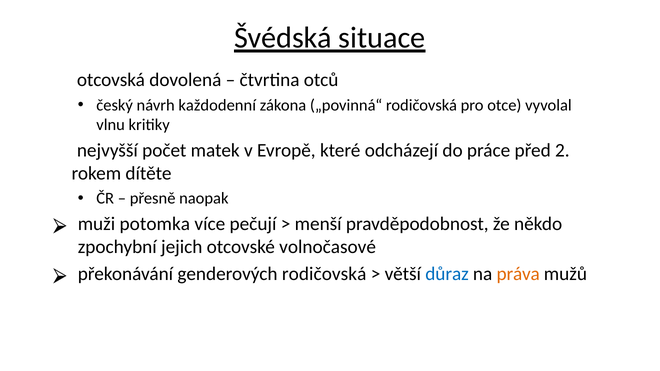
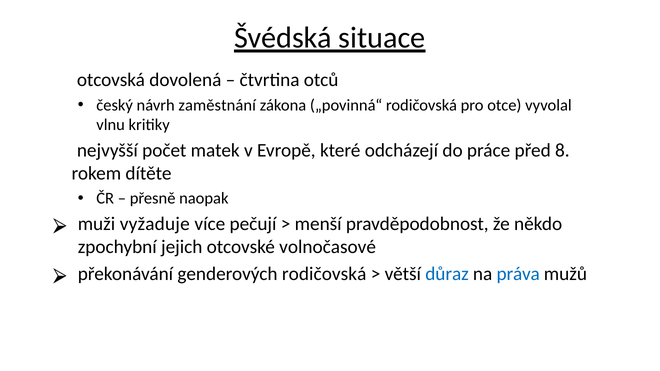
každodenní: každodenní -> zaměstnání (217, 105)
2: 2 -> 8 (562, 150)
potomka: potomka -> vyžaduje (155, 224)
práva colour: orange -> blue (518, 274)
